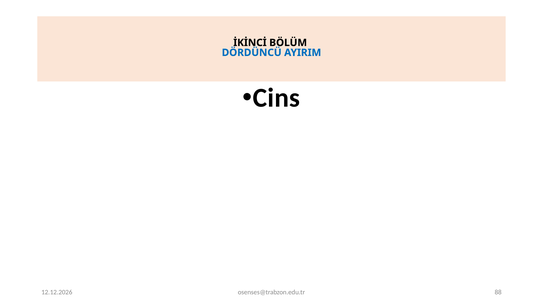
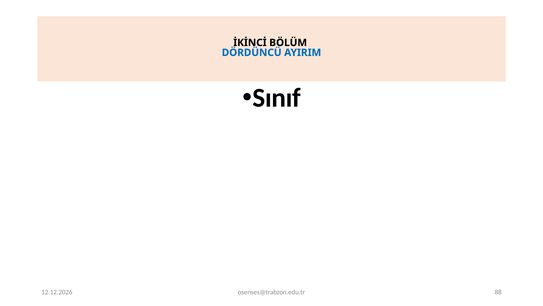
Cins: Cins -> Sınıf (277, 98)
